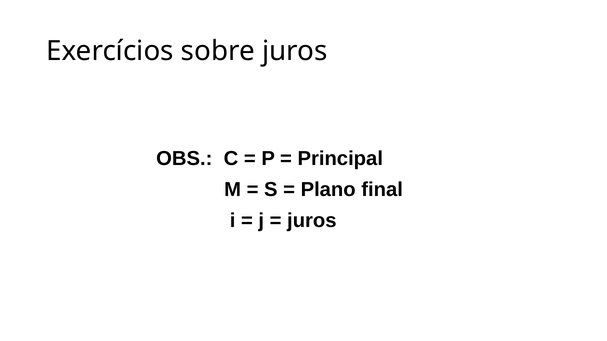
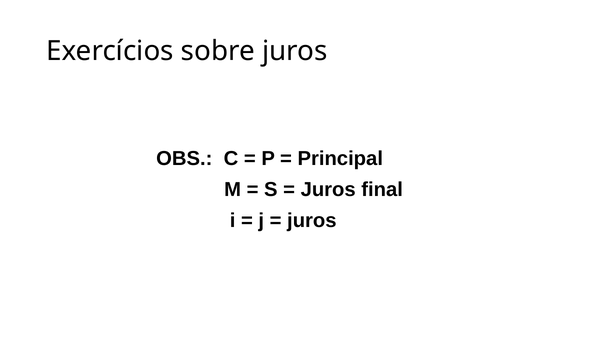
Plano: Plano -> Juros (328, 190)
